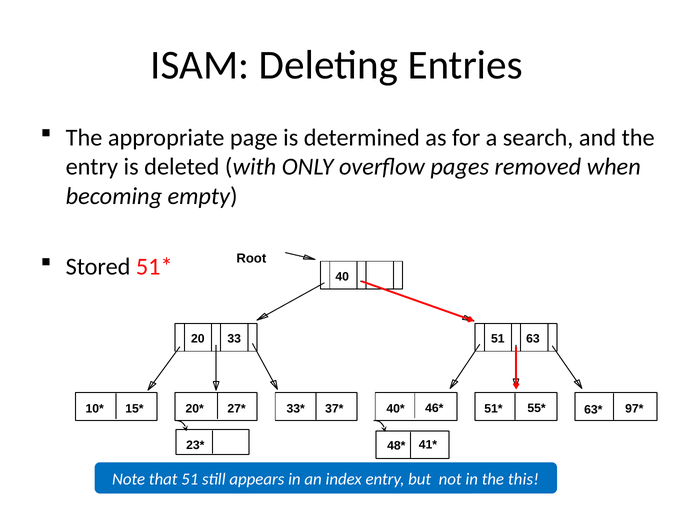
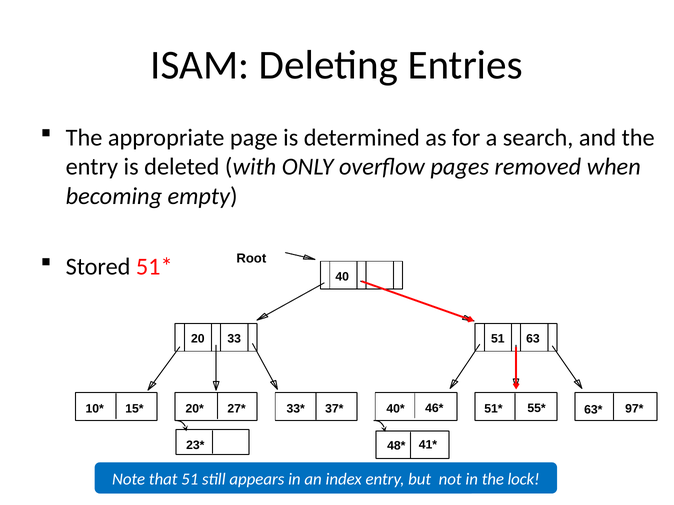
this: this -> lock (524, 480)
